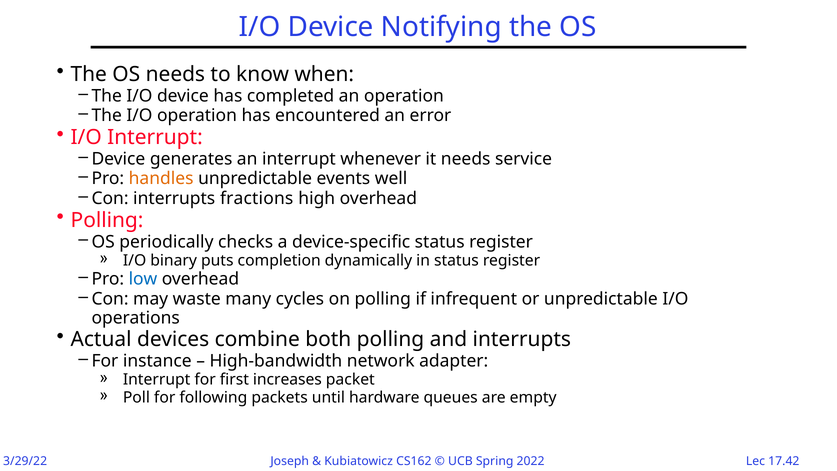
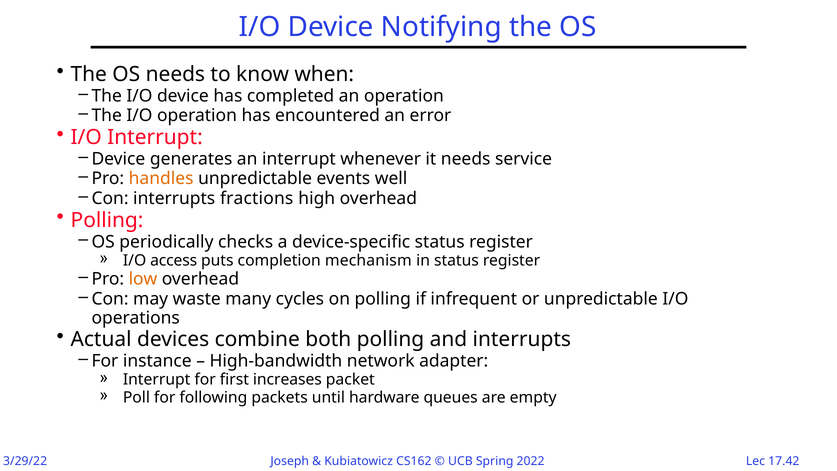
binary: binary -> access (174, 260)
dynamically: dynamically -> mechanism (368, 260)
low colour: blue -> orange (143, 279)
